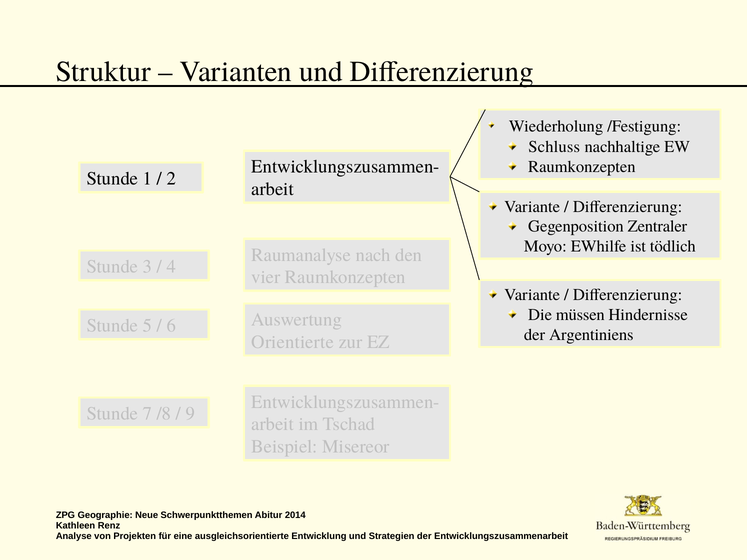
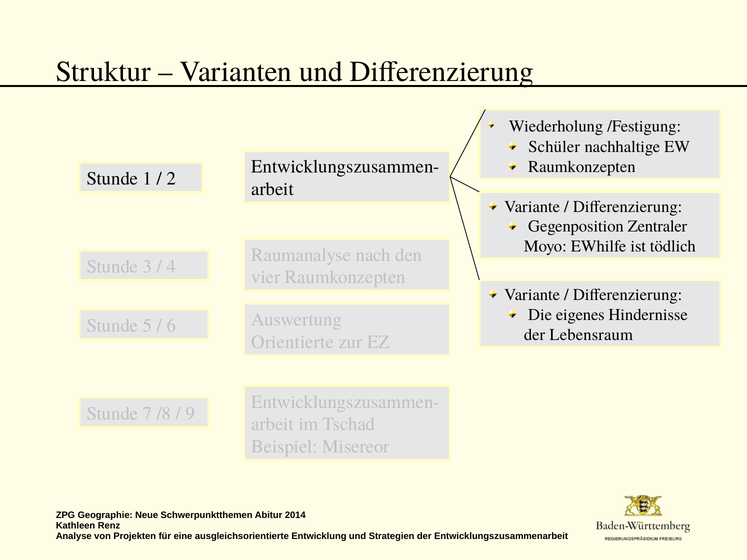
Schluss: Schluss -> Schüler (554, 147)
müssen: müssen -> eigenes (580, 315)
Argentiniens: Argentiniens -> Lebensraum (591, 335)
